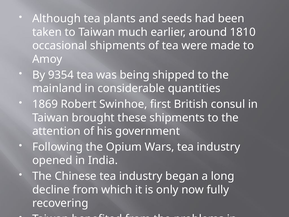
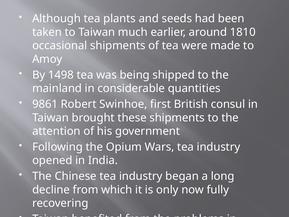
9354: 9354 -> 1498 (61, 75)
1869: 1869 -> 9861 (45, 104)
